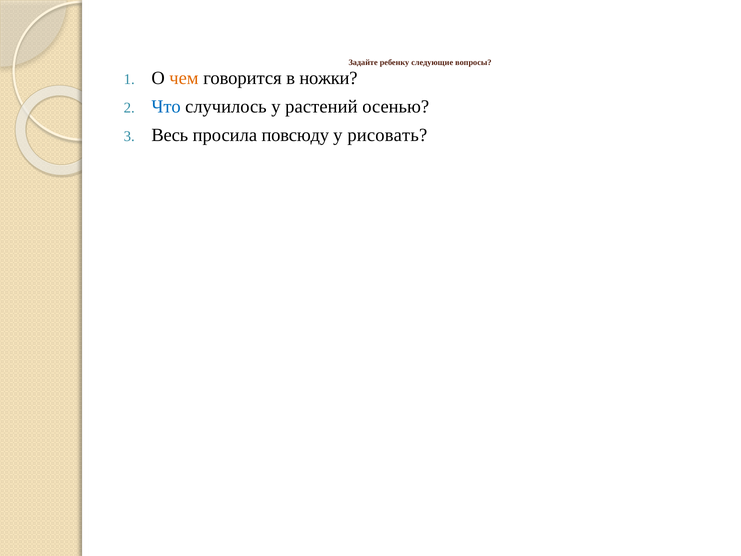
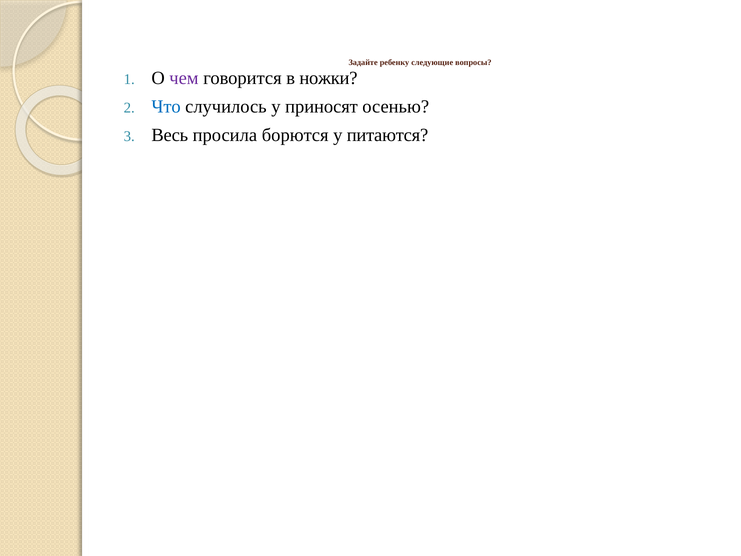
чем colour: orange -> purple (184, 78)
растений: растений -> приносят (322, 106)
повсюду: повсюду -> борются (295, 135)
рисовать: рисовать -> питаются (388, 135)
